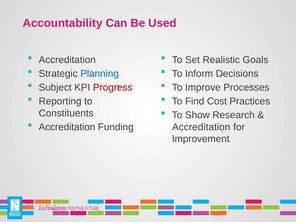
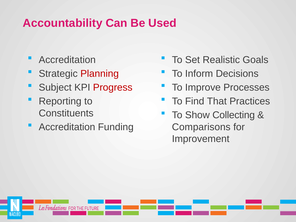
Planning colour: blue -> red (100, 74)
Cost: Cost -> That (217, 101)
Research: Research -> Collecting (234, 115)
Accreditation: Accreditation -> Comparisons (201, 127)
